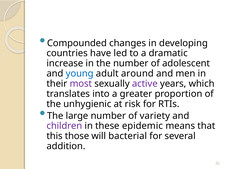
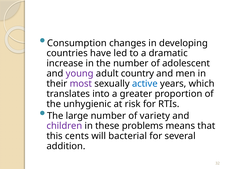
Compounded: Compounded -> Consumption (77, 43)
young colour: blue -> purple (80, 73)
around: around -> country (137, 73)
active colour: purple -> blue (145, 84)
epidemic: epidemic -> problems (143, 126)
those: those -> cents (77, 136)
